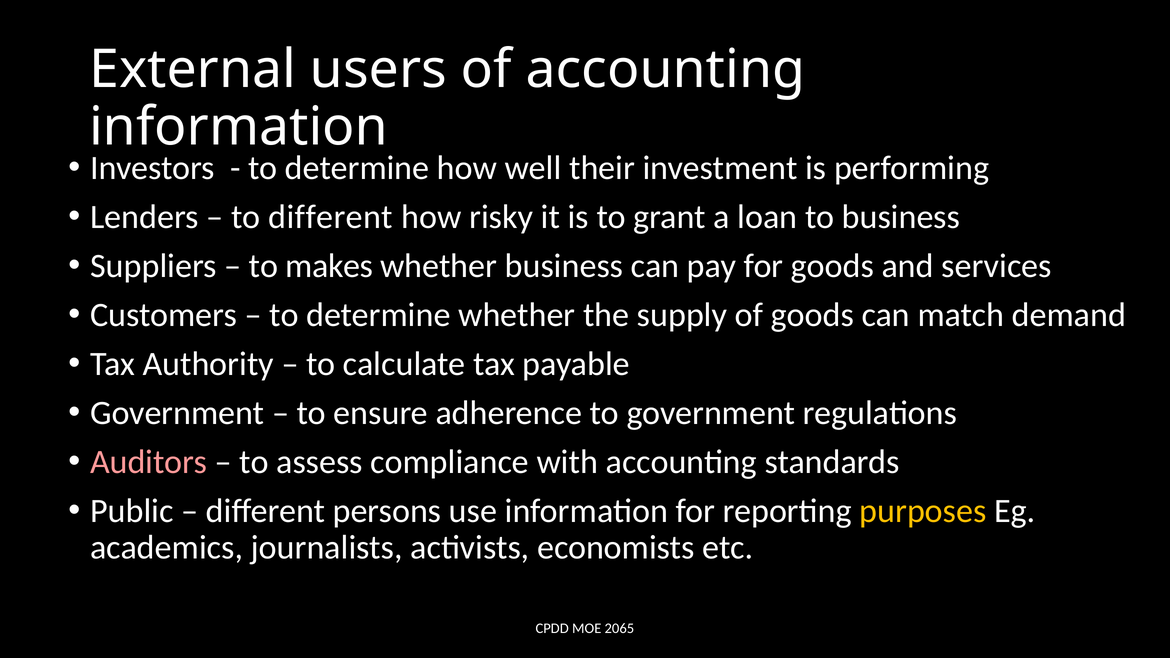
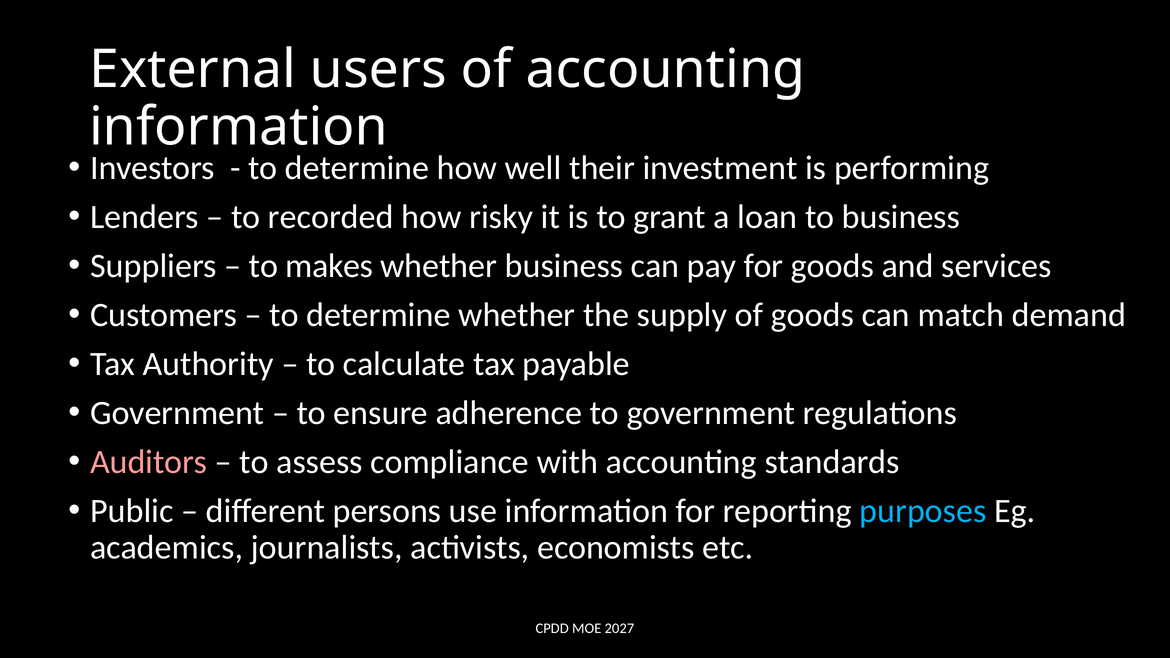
to different: different -> recorded (331, 217)
purposes colour: yellow -> light blue (923, 511)
2065: 2065 -> 2027 (619, 628)
